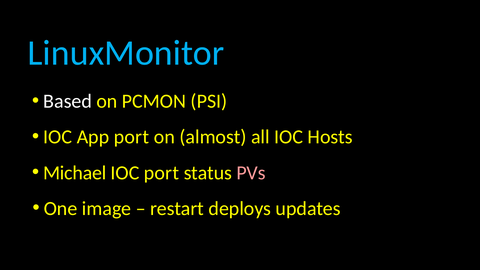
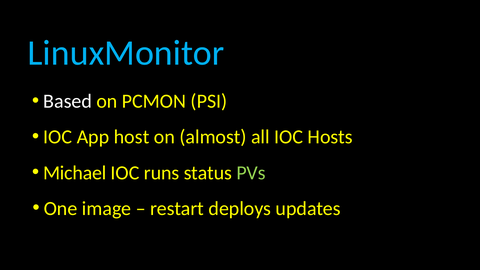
App port: port -> host (132, 137)
IOC port: port -> runs (162, 173)
PVs colour: pink -> light green (251, 173)
